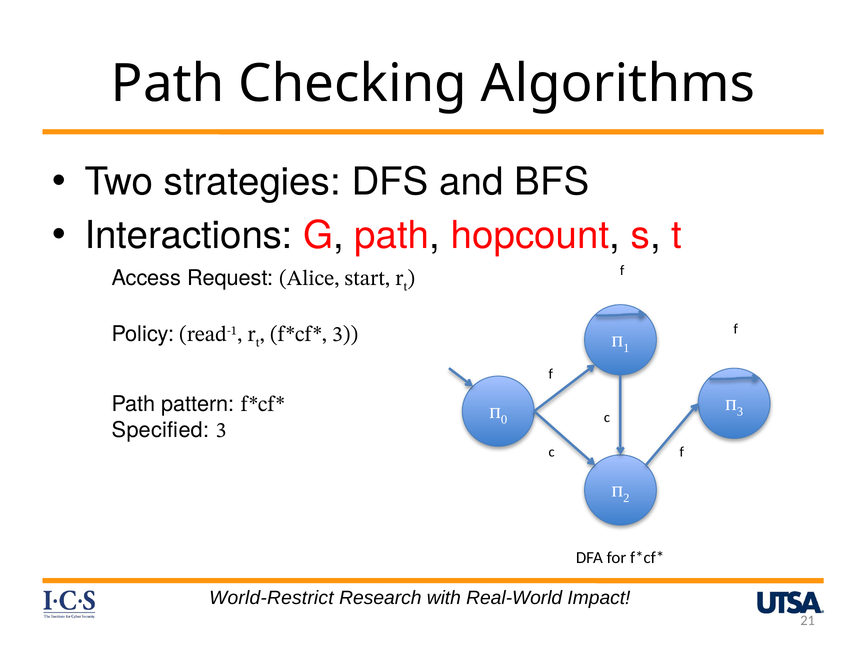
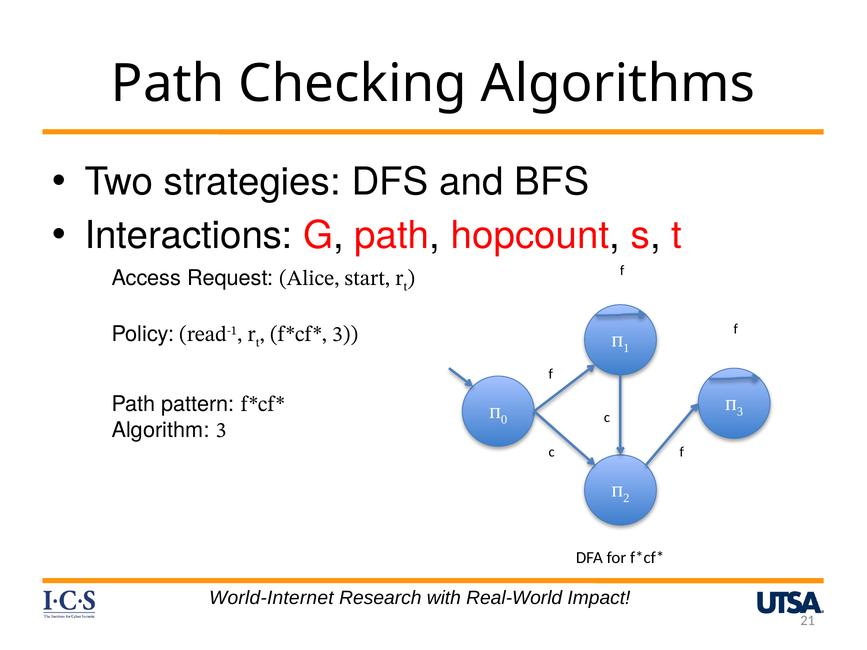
Specified: Specified -> Algorithm (161, 430)
World-Restrict: World-Restrict -> World-Internet (271, 598)
